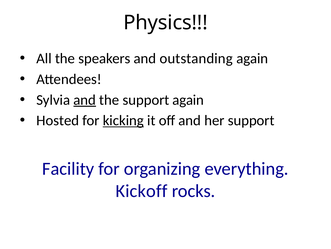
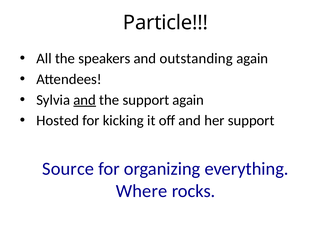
Physics: Physics -> Particle (166, 23)
kicking underline: present -> none (123, 120)
Facility: Facility -> Source (68, 168)
Kickoff: Kickoff -> Where (142, 190)
